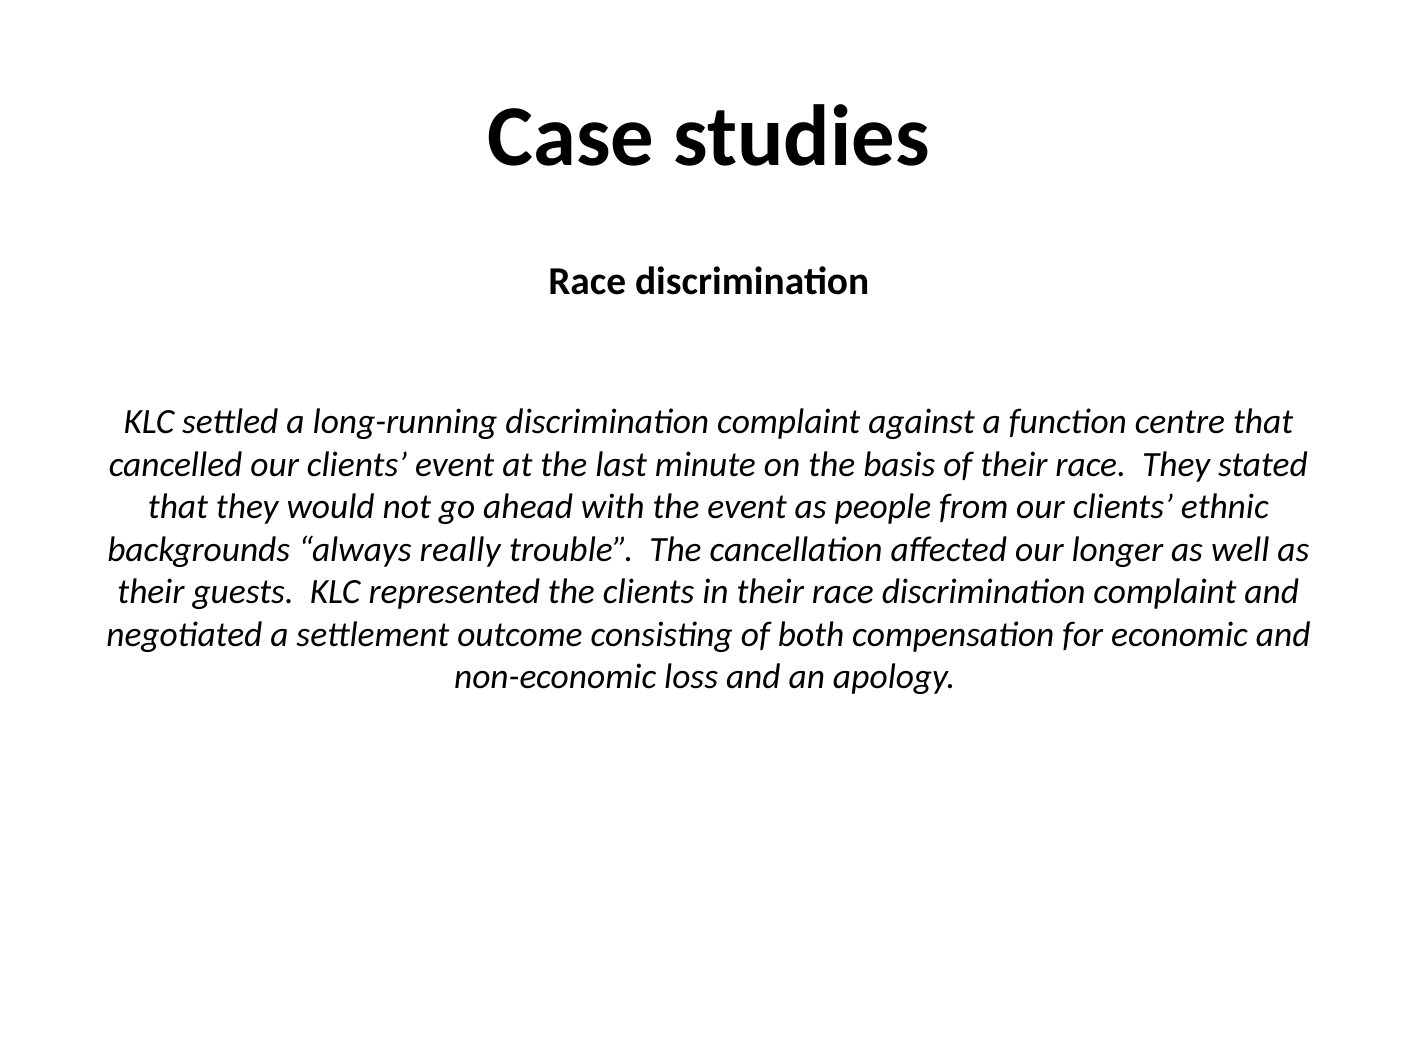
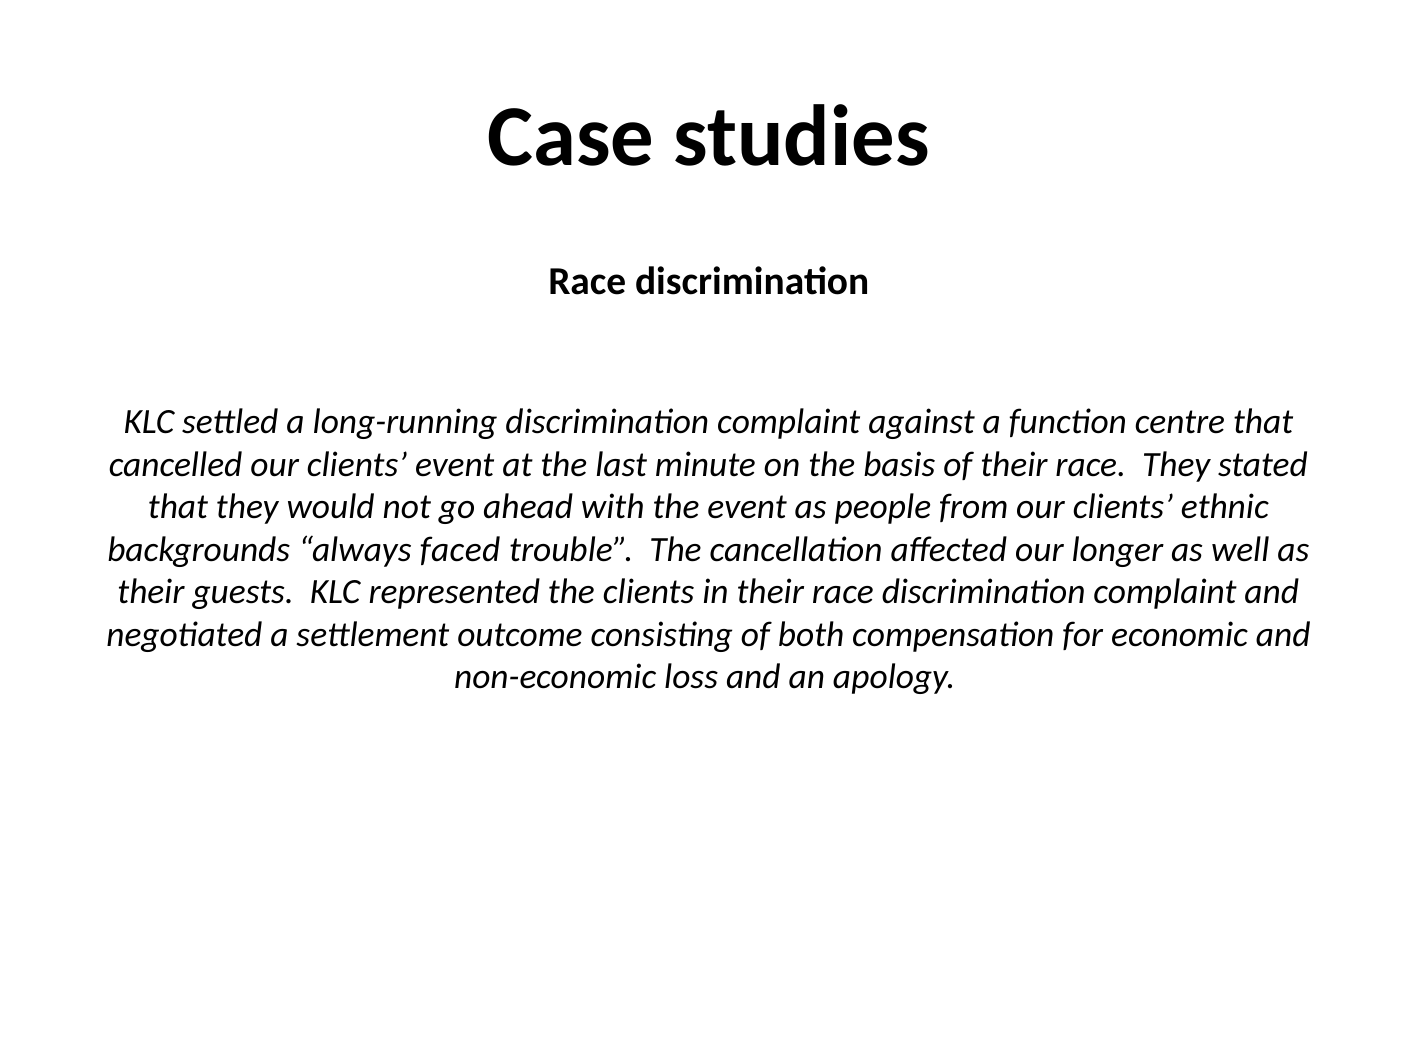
really: really -> faced (460, 549)
